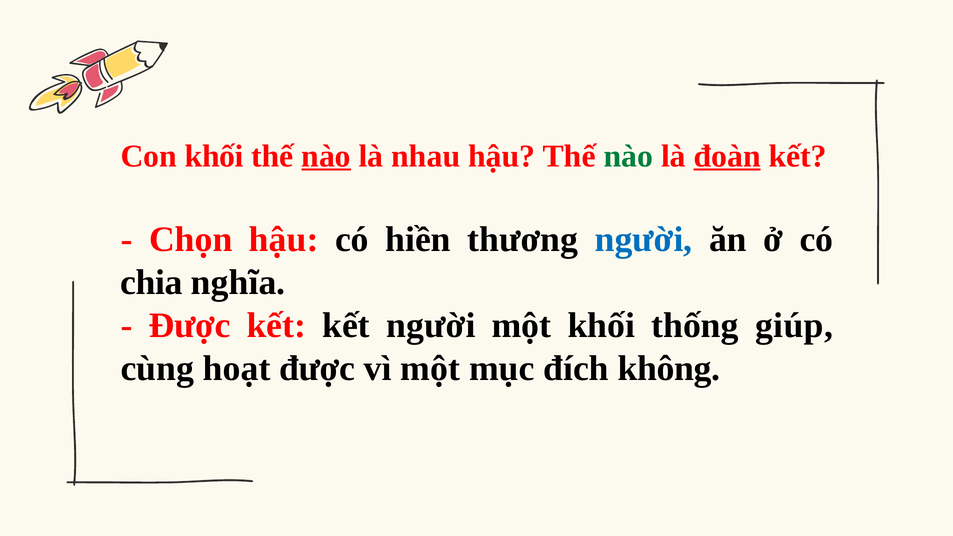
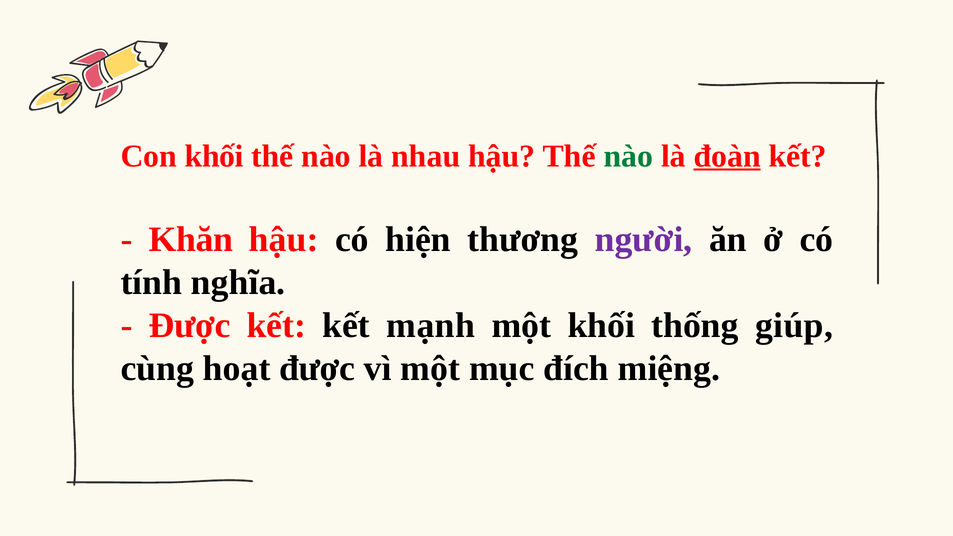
nào underline: present -> none (326, 156)
Chọn: Chọn -> Khăn (191, 240)
hiền: hiền -> hiện (418, 240)
người colour: blue -> purple (644, 240)
chia: chia -> tính (151, 283)
kết người: người -> mạnh (431, 325)
không: không -> miệng (669, 368)
